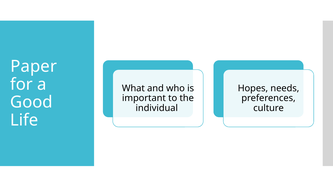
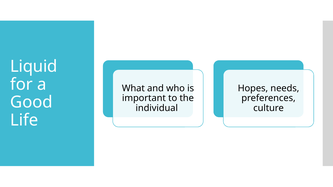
Paper: Paper -> Liquid (34, 66)
